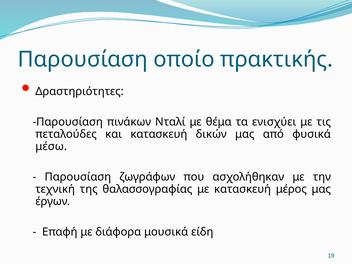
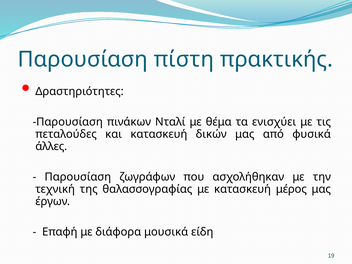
οποίο: οποίο -> πίστη (184, 59)
μέσω: μέσω -> άλλες (51, 146)
